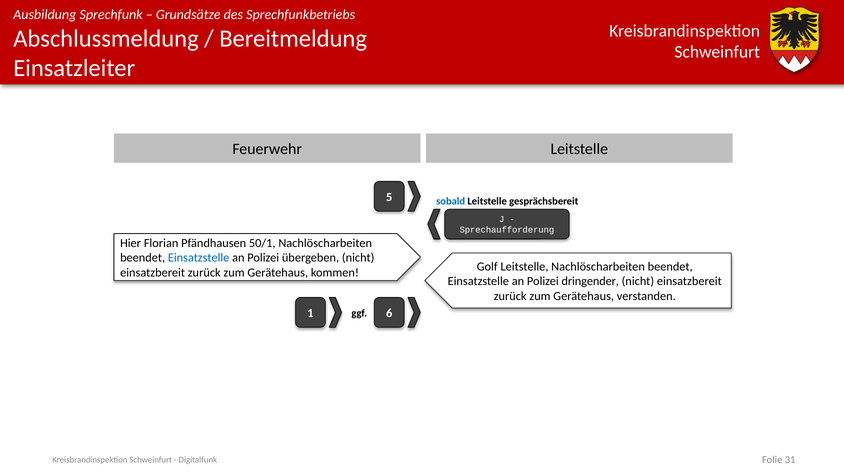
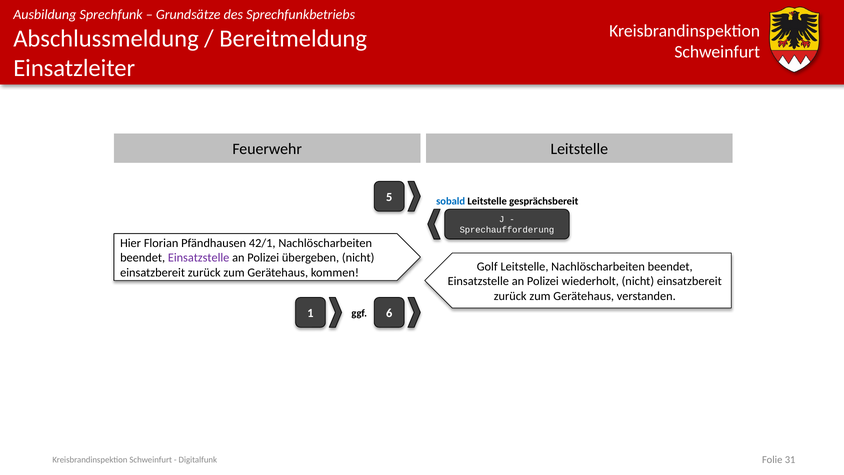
50/1: 50/1 -> 42/1 (262, 243)
Einsatzstelle colour: blue -> purple (199, 258)
dringender: dringender -> wiederholt (590, 281)
